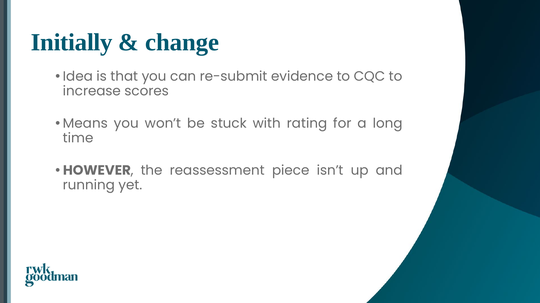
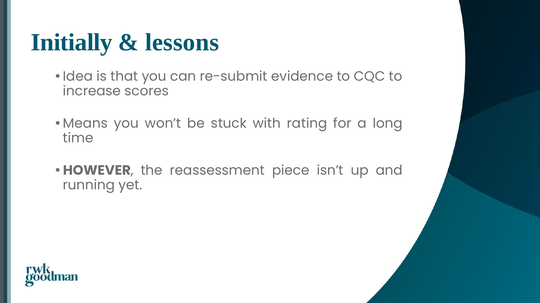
change: change -> lessons (182, 42)
